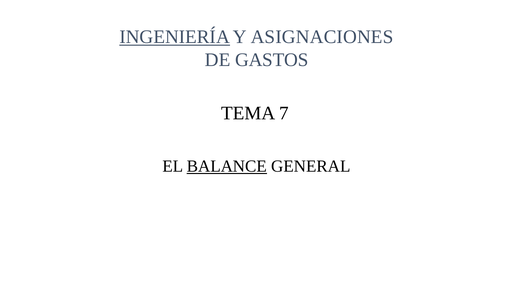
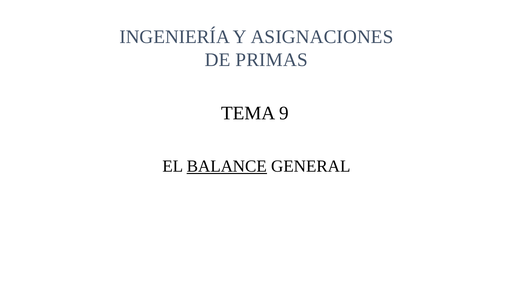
INGENIERÍA underline: present -> none (175, 37)
GASTOS: GASTOS -> PRIMAS (272, 60)
7: 7 -> 9 (284, 113)
